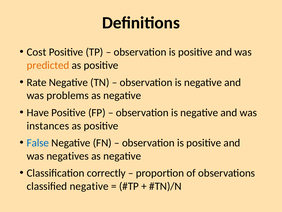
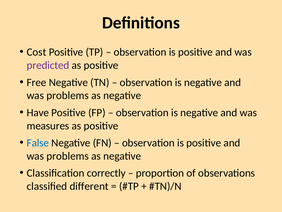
predicted colour: orange -> purple (48, 65)
Rate: Rate -> Free (37, 82)
instances: instances -> measures (48, 126)
negatives: negatives -> problems (68, 156)
classified negative: negative -> different (89, 186)
